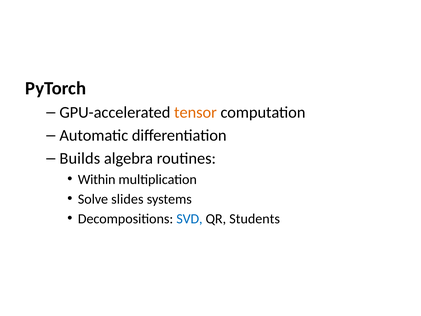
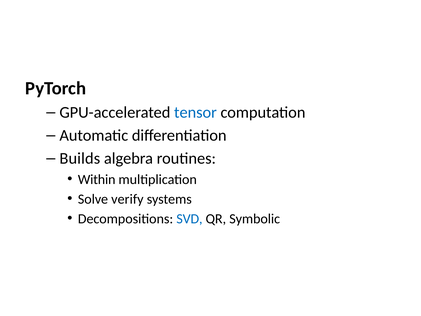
tensor colour: orange -> blue (195, 112)
slides: slides -> verify (127, 199)
Students: Students -> Symbolic (255, 219)
